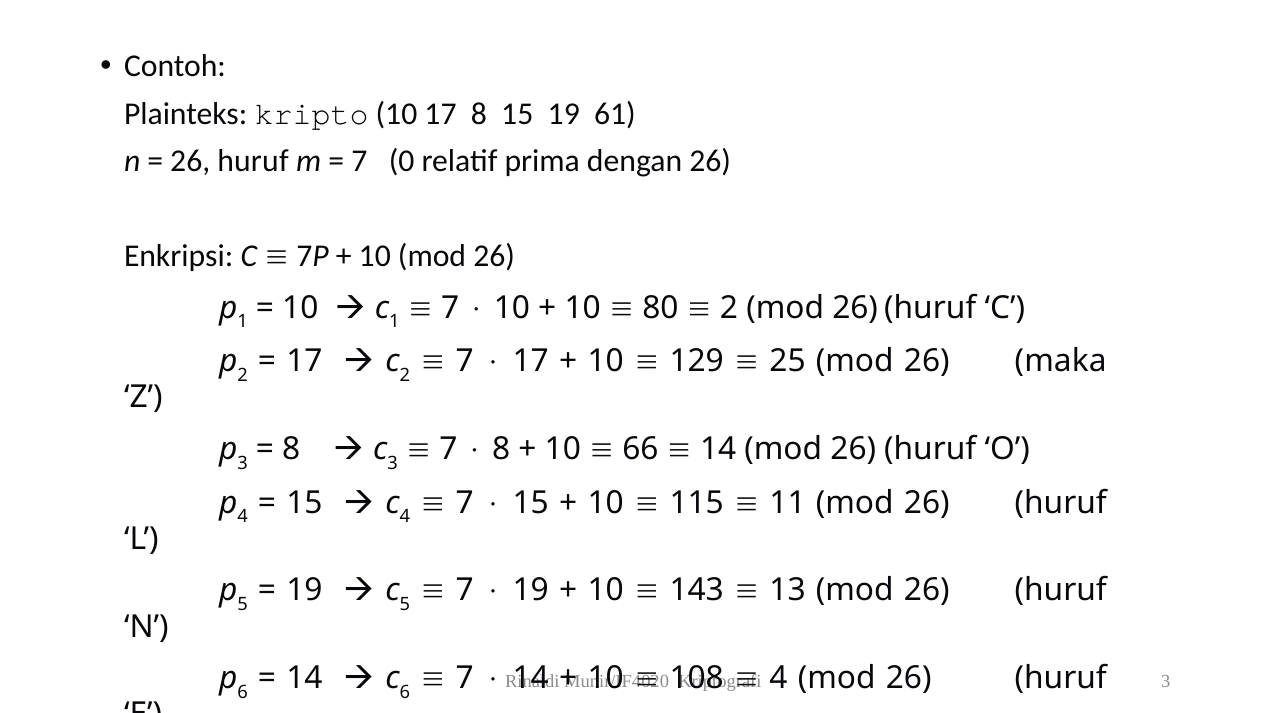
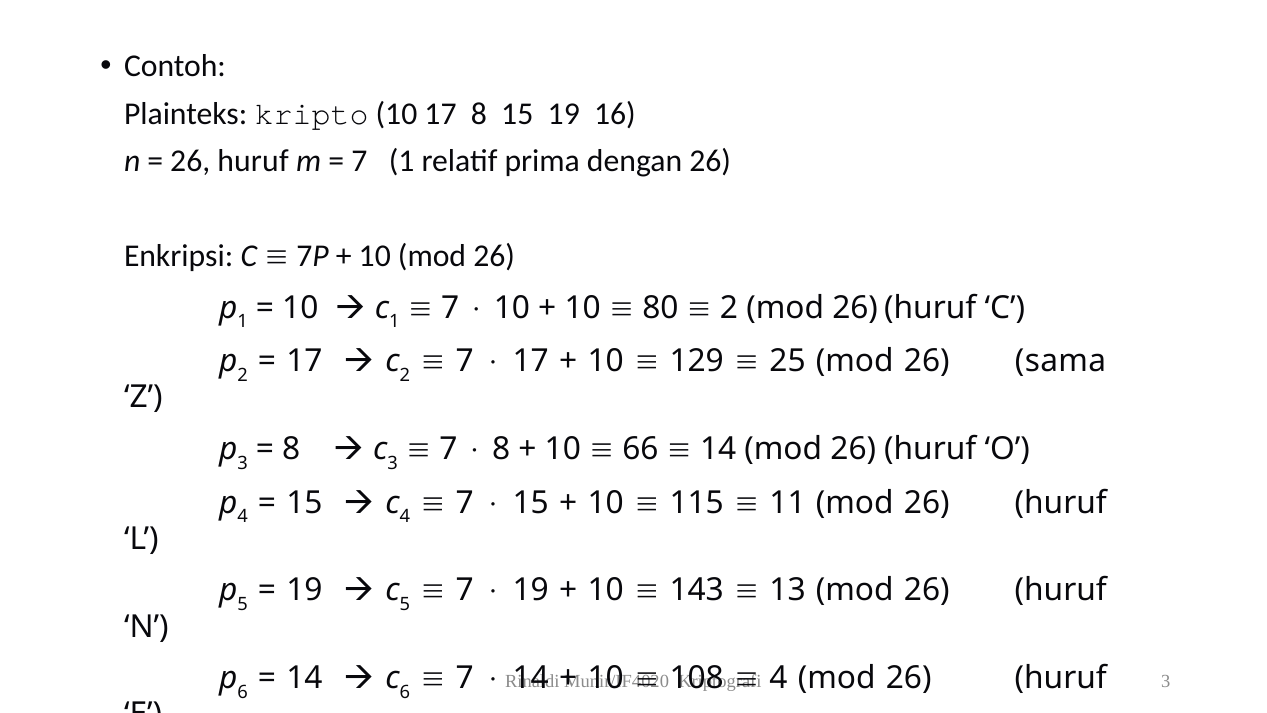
61: 61 -> 16 (615, 114)
7 0: 0 -> 1 (402, 161)
maka: maka -> sama (1061, 361)
